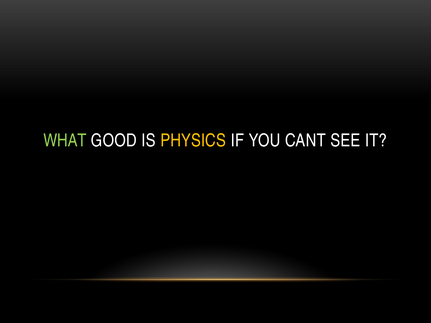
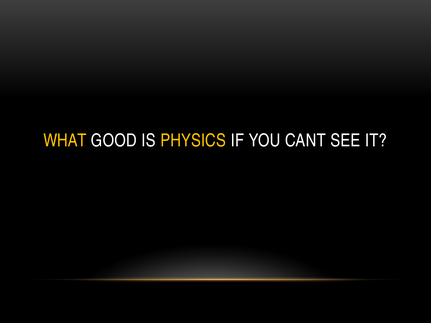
WHAT colour: light green -> yellow (65, 141)
